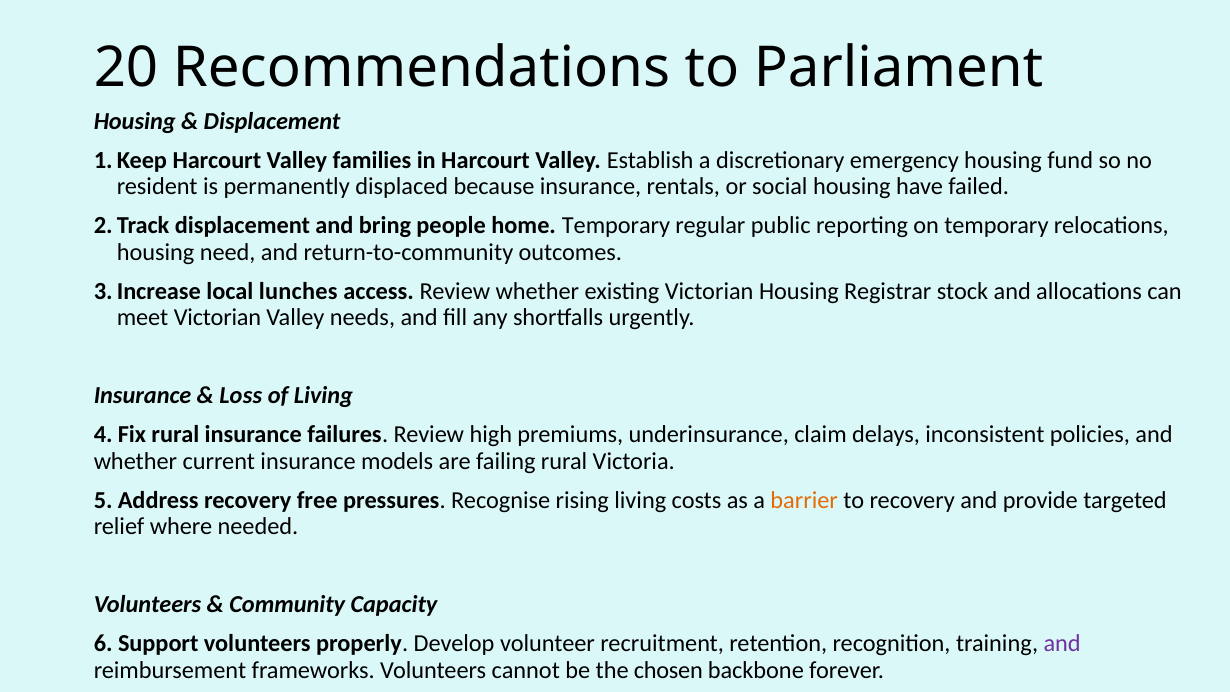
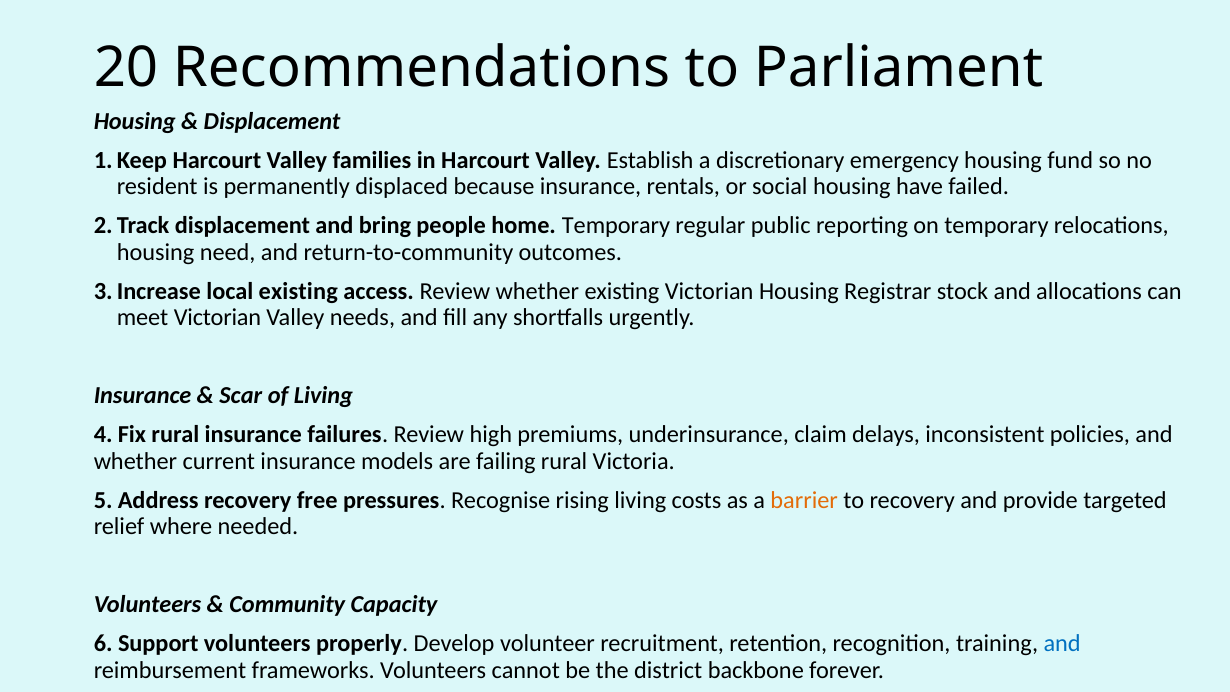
local lunches: lunches -> existing (298, 291)
Loss: Loss -> Scar (241, 396)
and colour: purple -> blue (1062, 644)
chosen: chosen -> district (668, 670)
